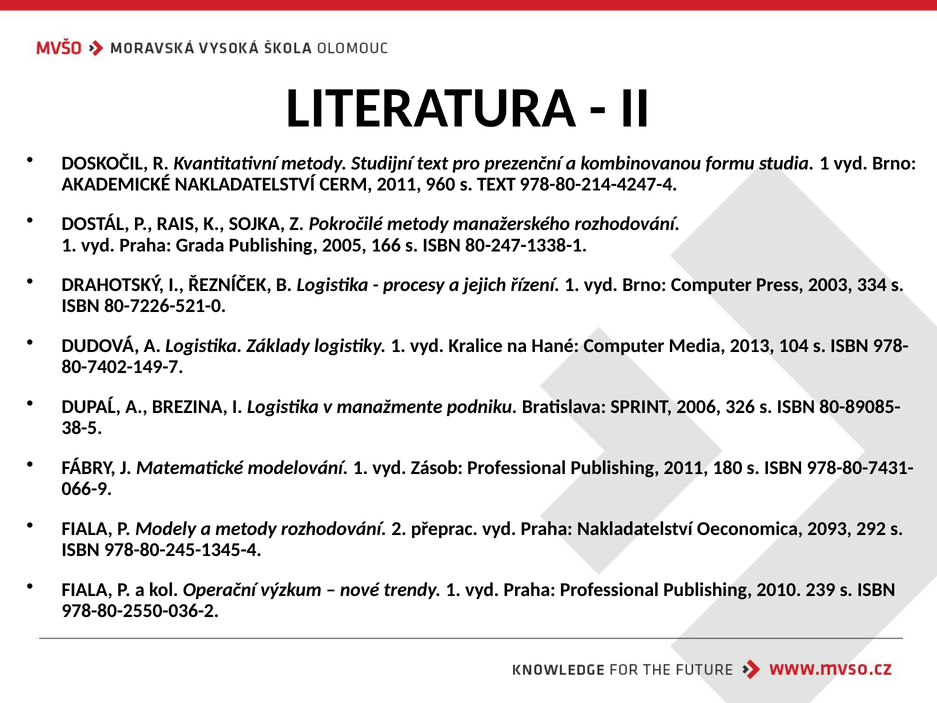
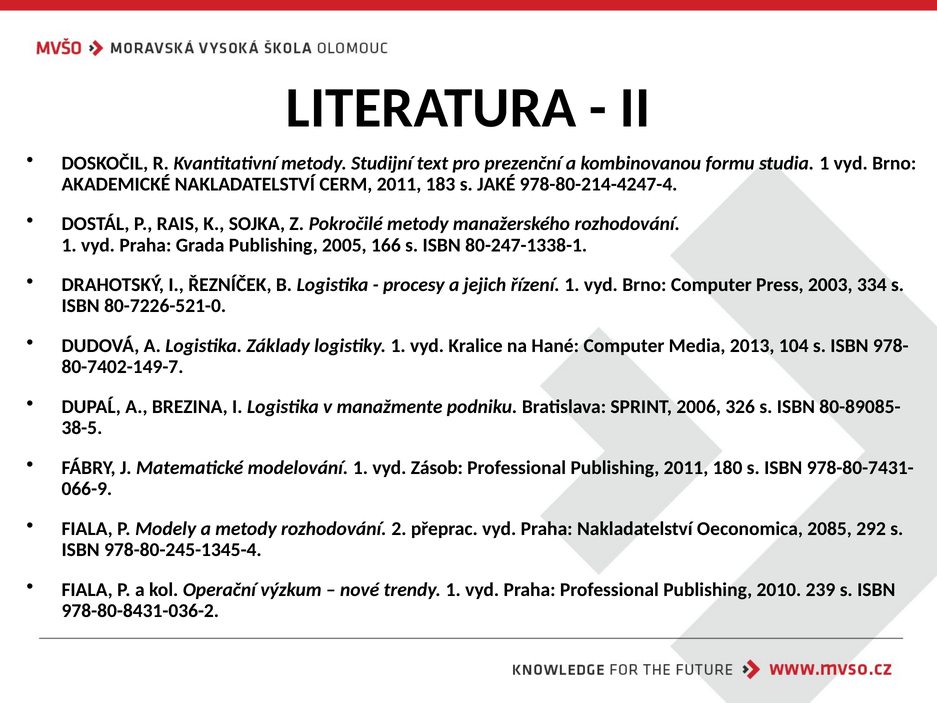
960: 960 -> 183 (440, 184)
s TEXT: TEXT -> JAKÉ (496, 184)
2093: 2093 -> 2085 (830, 528)
978-80-2550-036-2: 978-80-2550-036-2 -> 978-80-8431-036-2 (140, 610)
